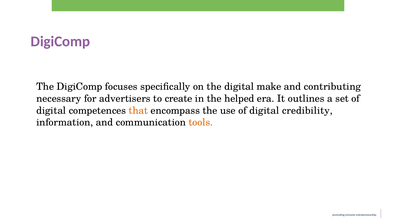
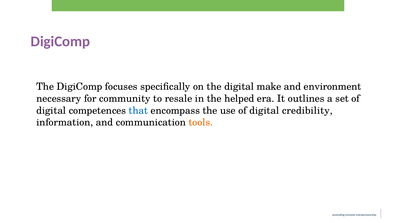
contributing: contributing -> environment (332, 87)
advertisers: advertisers -> community (125, 98)
create: create -> resale (179, 98)
that colour: orange -> blue (138, 110)
